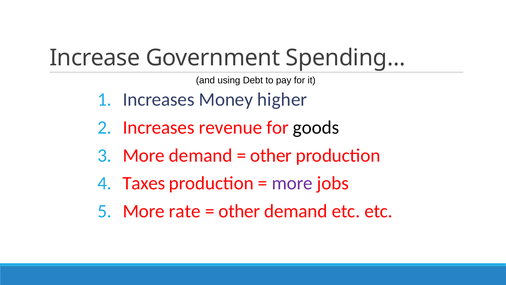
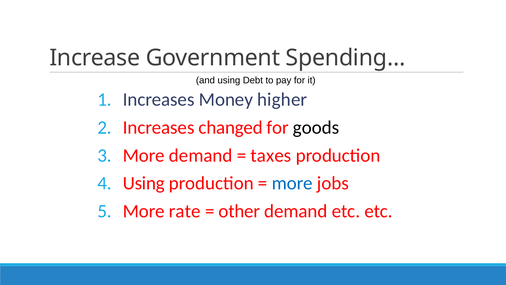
revenue: revenue -> changed (231, 127)
other: other -> taxes (271, 155)
Taxes: Taxes -> Using (144, 183)
more colour: purple -> blue (292, 183)
